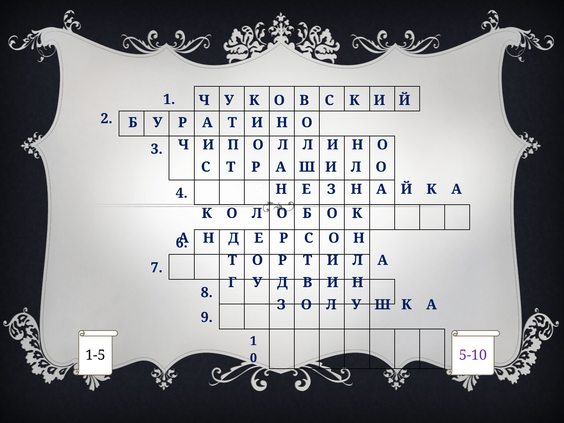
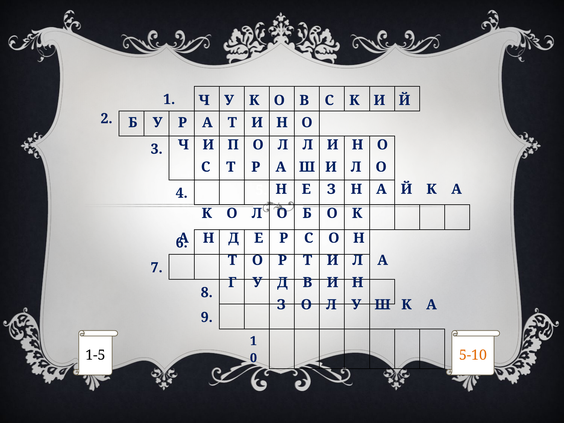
5-10 colour: purple -> orange (473, 355)
